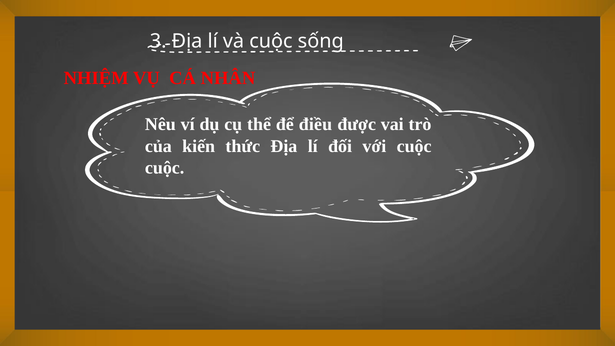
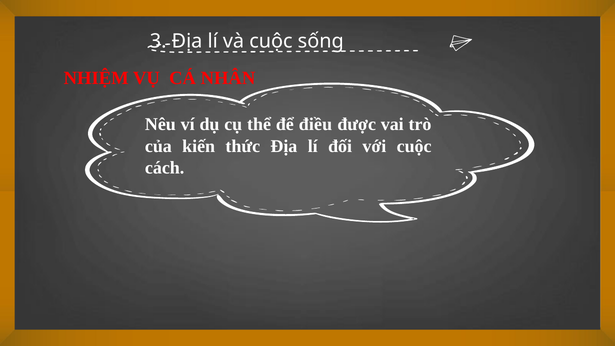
cuộc: cuộc -> cách (165, 168)
